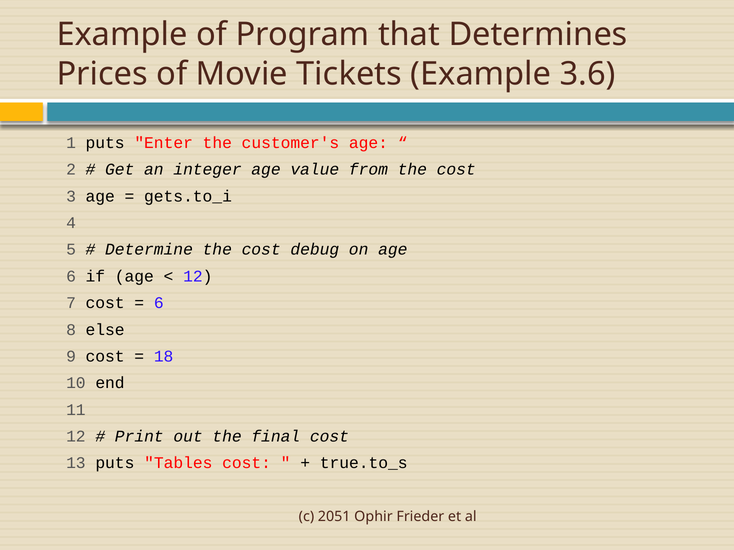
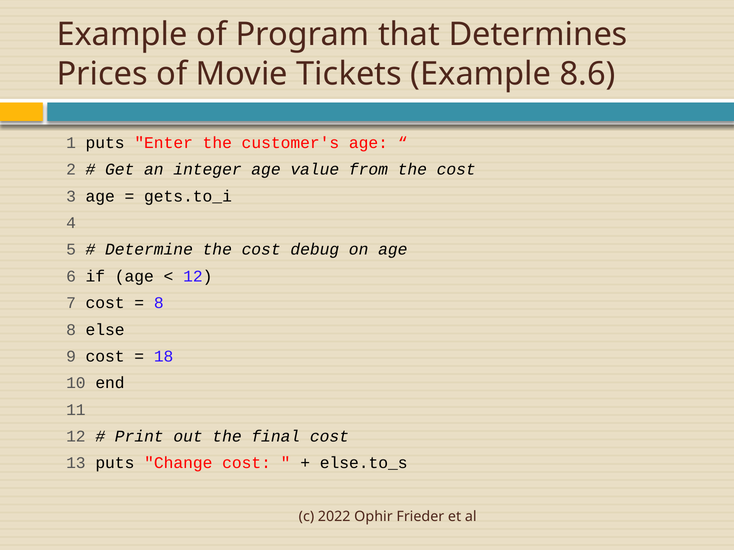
3.6: 3.6 -> 8.6 (588, 74)
6: 6 -> 8 (159, 303)
Tables: Tables -> Change (178, 463)
true.to_s: true.to_s -> else.to_s (364, 463)
2051: 2051 -> 2022 (334, 517)
